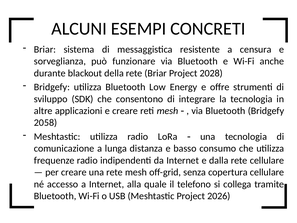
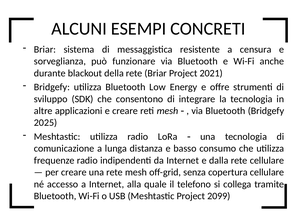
2028: 2028 -> 2021 (211, 73)
2058: 2058 -> 2025 (46, 123)
2026: 2026 -> 2099 (219, 196)
